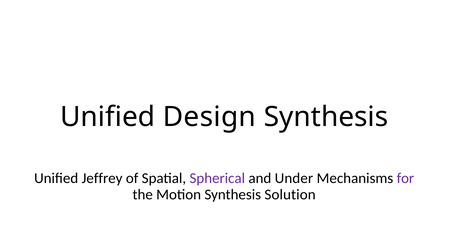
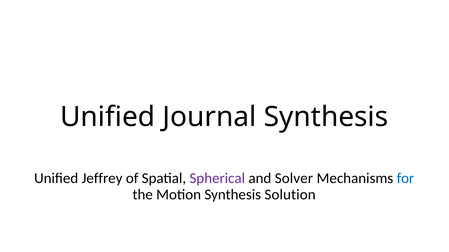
Design: Design -> Journal (210, 117)
Under: Under -> Solver (294, 179)
for colour: purple -> blue (405, 179)
